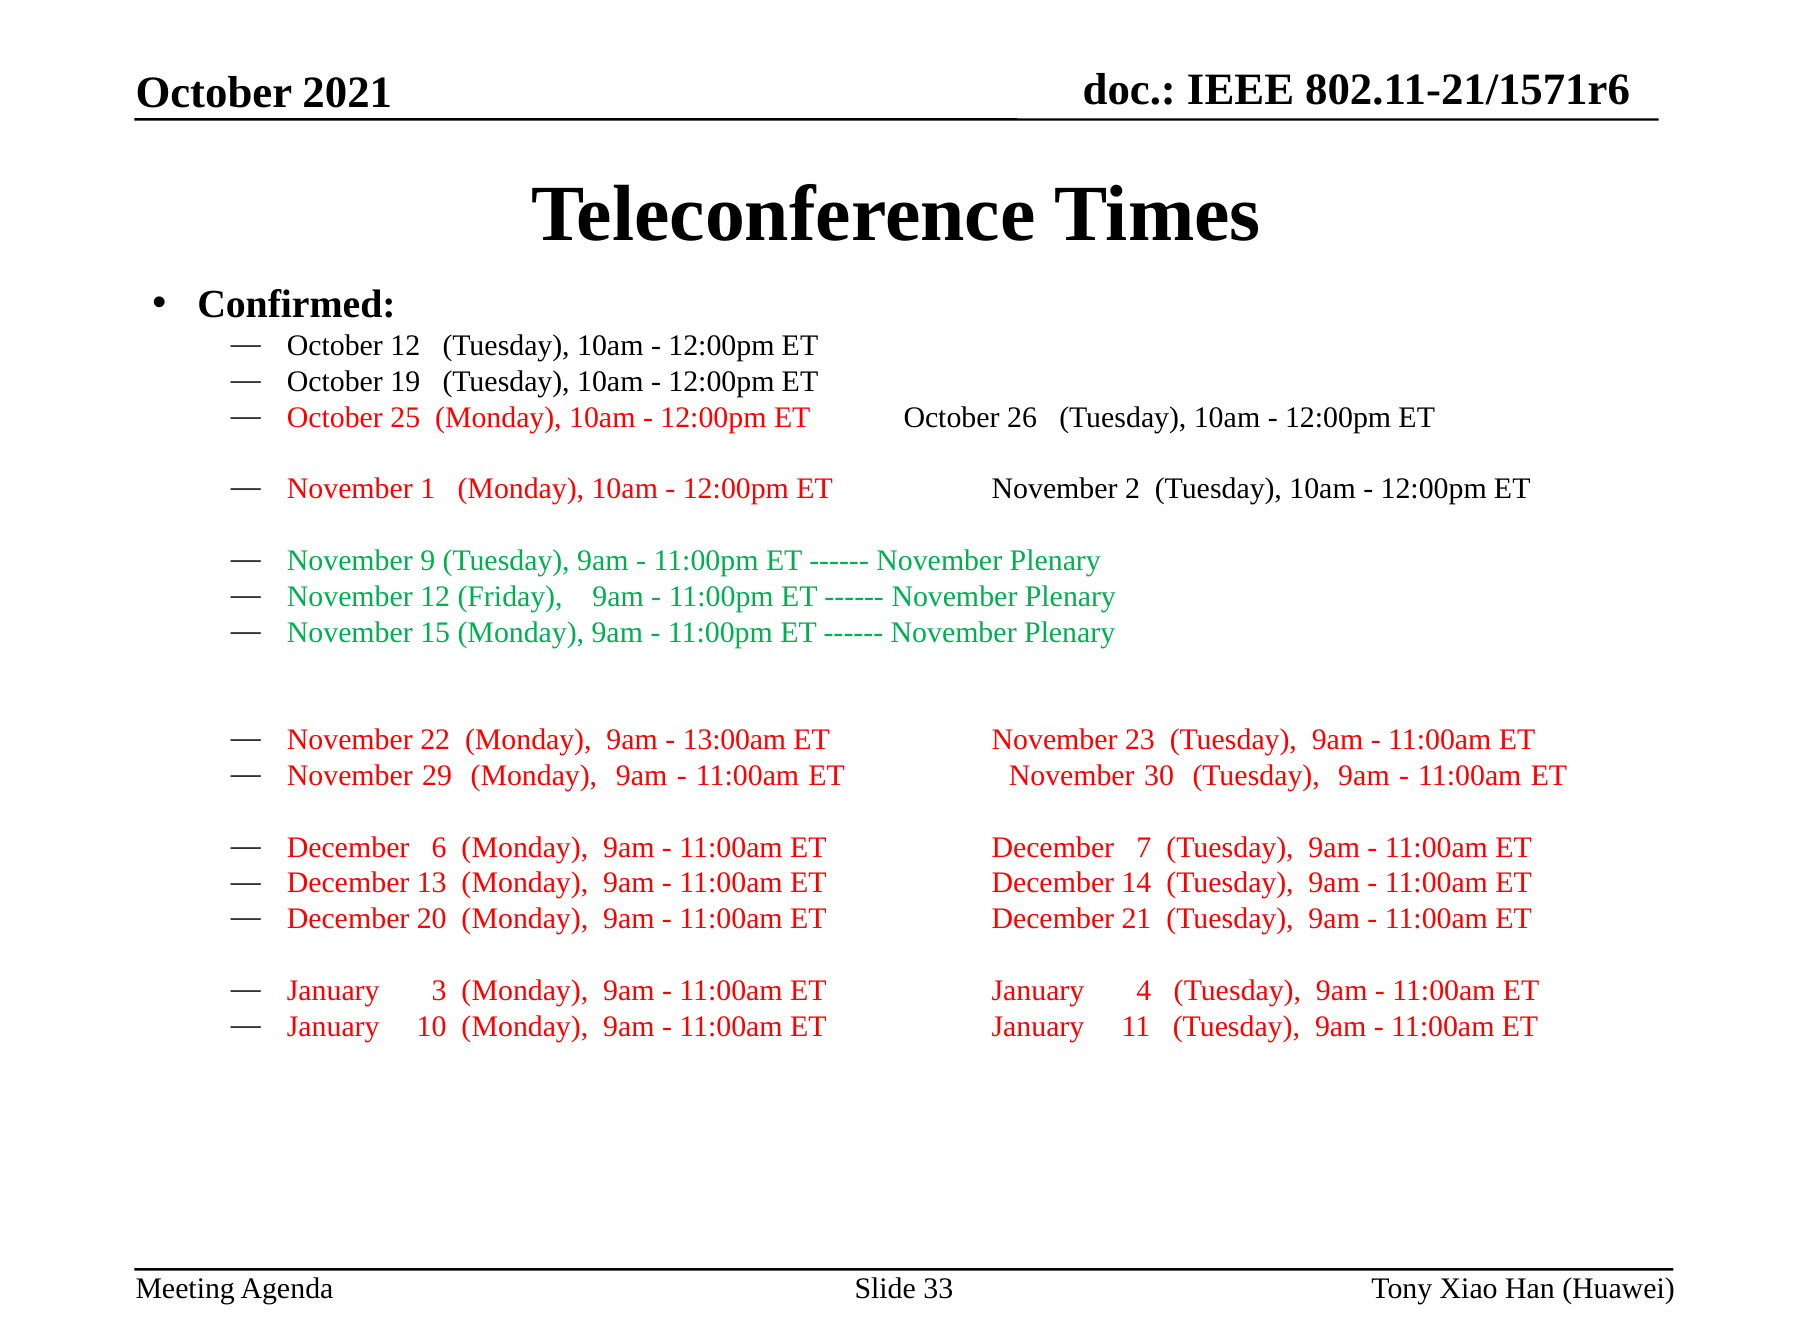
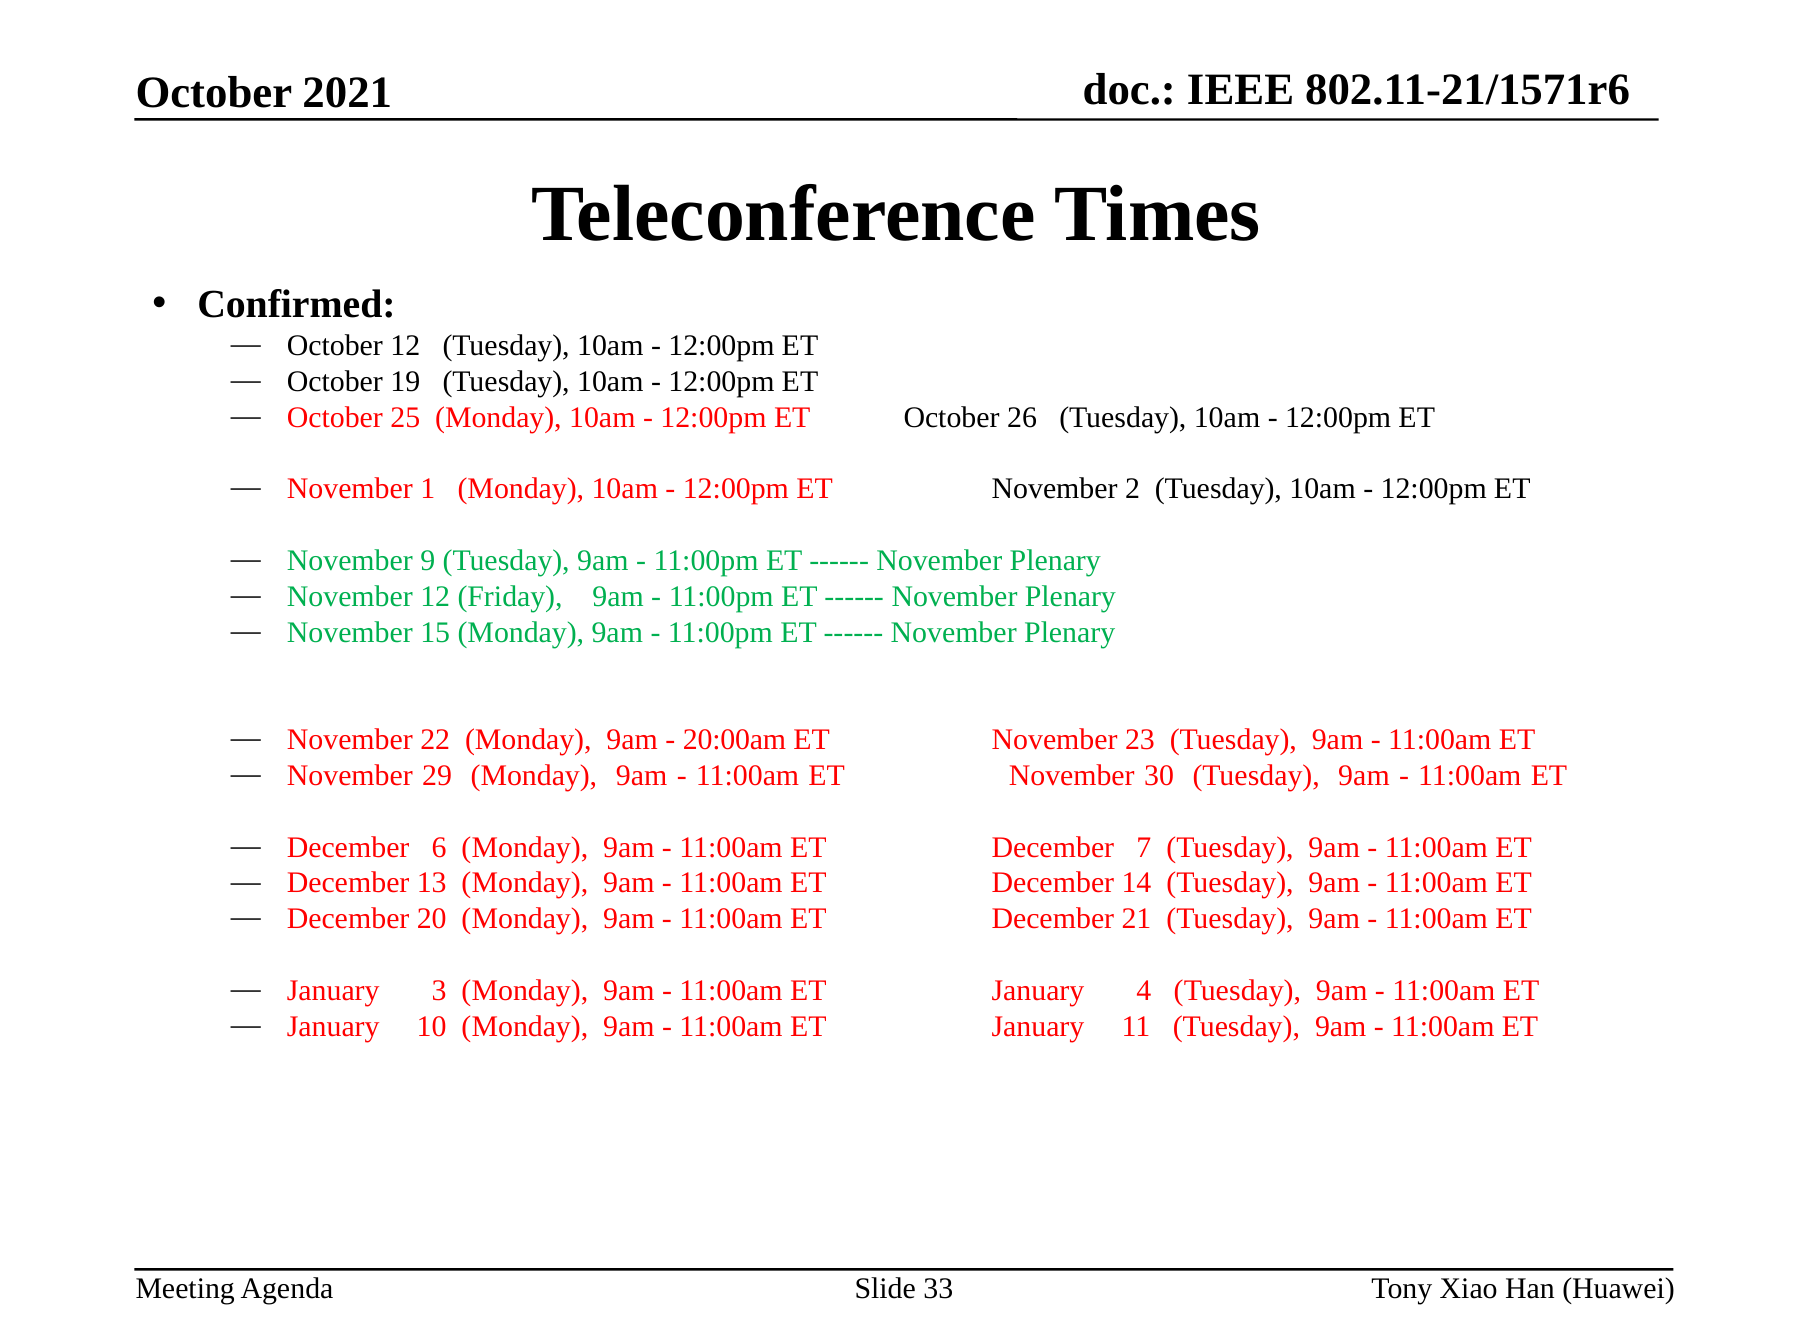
13:00am: 13:00am -> 20:00am (734, 740)
